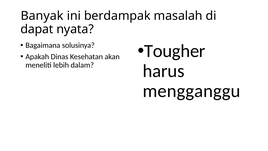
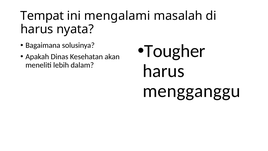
Banyak: Banyak -> Tempat (42, 16)
berdampak: berdampak -> mengalami (117, 16)
dapat: dapat -> harus (37, 29)
